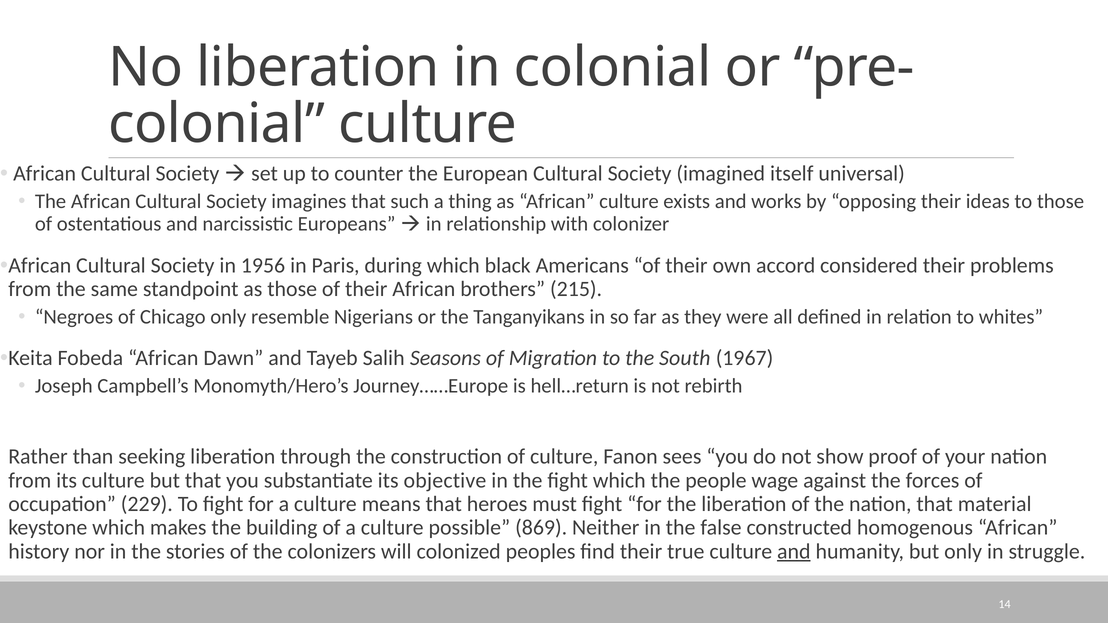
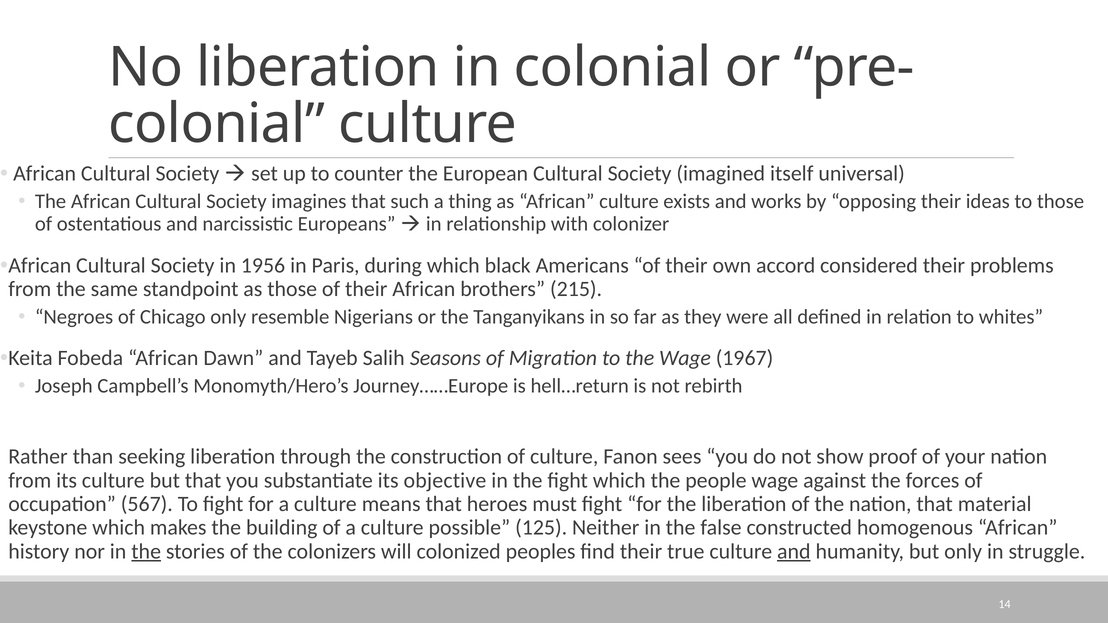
the South: South -> Wage (685, 358)
229: 229 -> 567 (147, 504)
869: 869 -> 125 (541, 528)
the underline: none -> present (146, 552)
